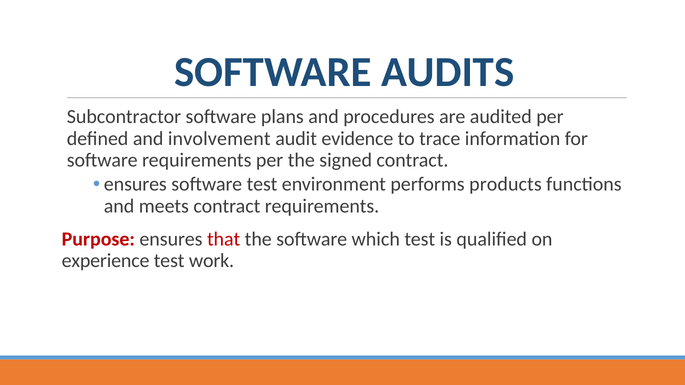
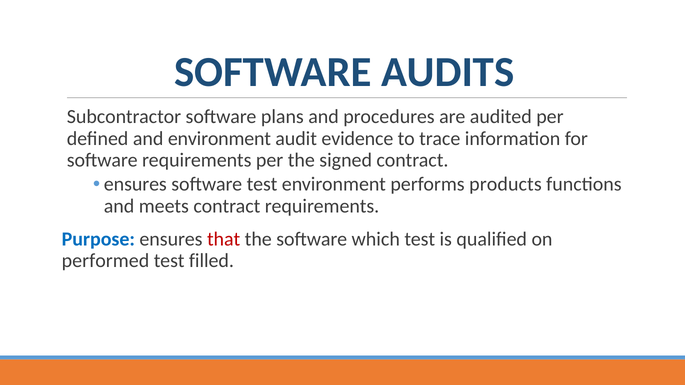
and involvement: involvement -> environment (219, 139)
Purpose colour: red -> blue (98, 239)
experience: experience -> performed (105, 261)
work: work -> filled (211, 261)
